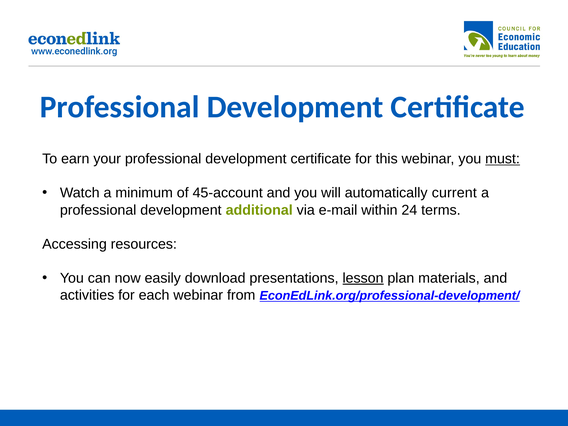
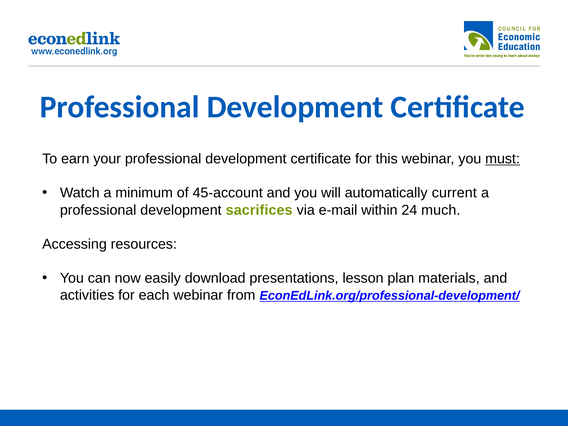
additional: additional -> sacrifices (259, 210)
terms: terms -> much (441, 210)
lesson underline: present -> none (363, 278)
